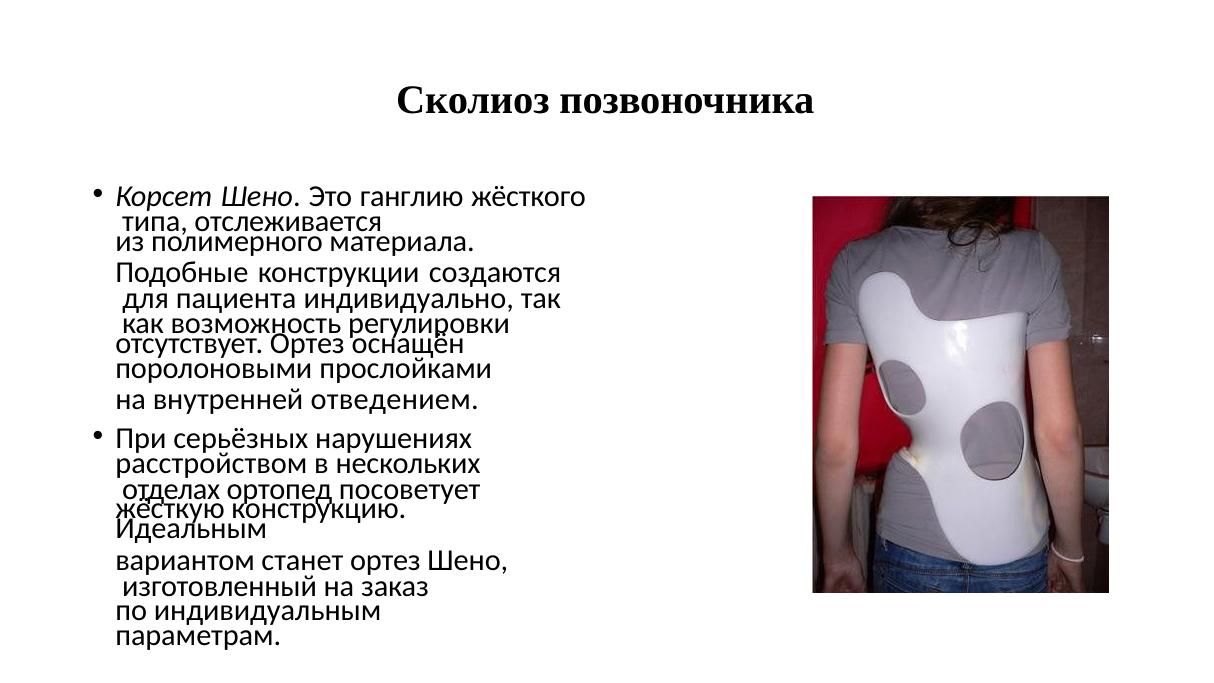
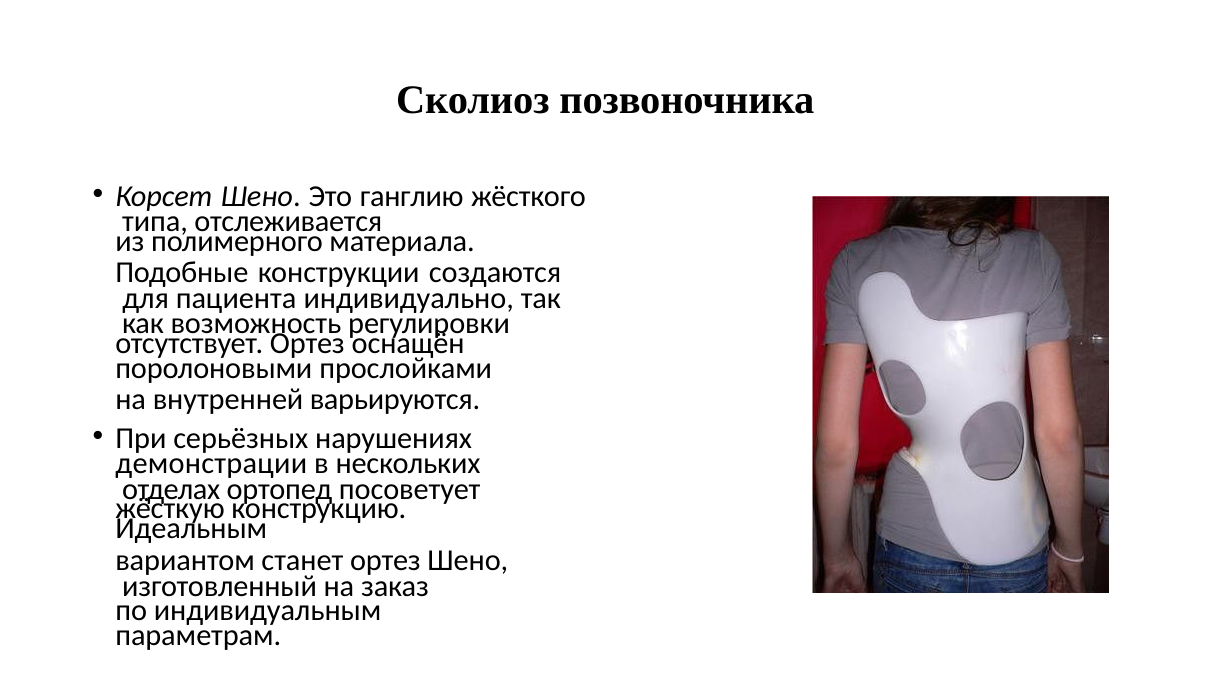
отведением: отведением -> варьируются (395, 399)
расстройством: расстройством -> демонстрации (211, 464)
